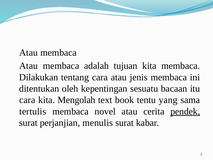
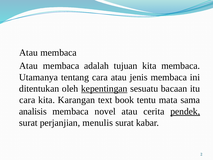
Dilakukan: Dilakukan -> Utamanya (39, 77)
kepentingan underline: none -> present (104, 88)
Mengolah: Mengolah -> Karangan (76, 100)
yang: yang -> mata (168, 100)
tertulis: tertulis -> analisis (33, 111)
